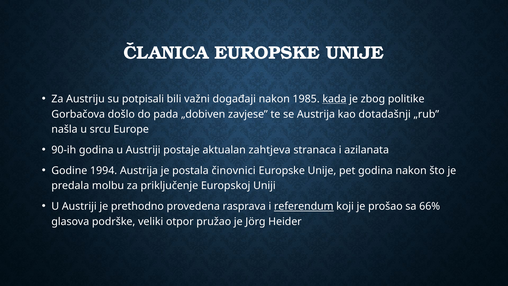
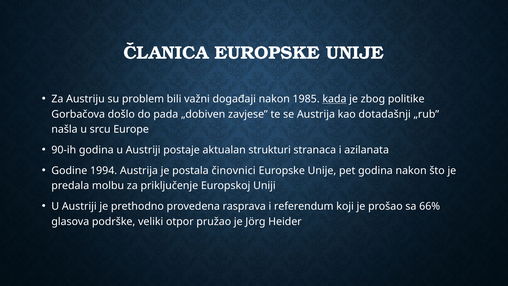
potpisali: potpisali -> problem (143, 99)
zahtjeva: zahtjeva -> strukturi (270, 150)
referendum underline: present -> none (304, 206)
